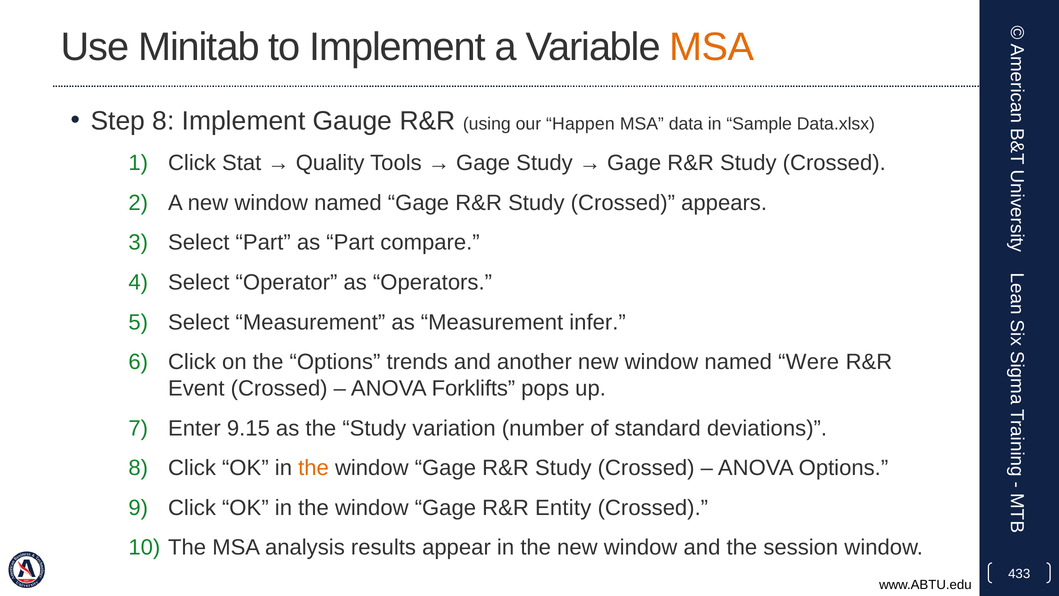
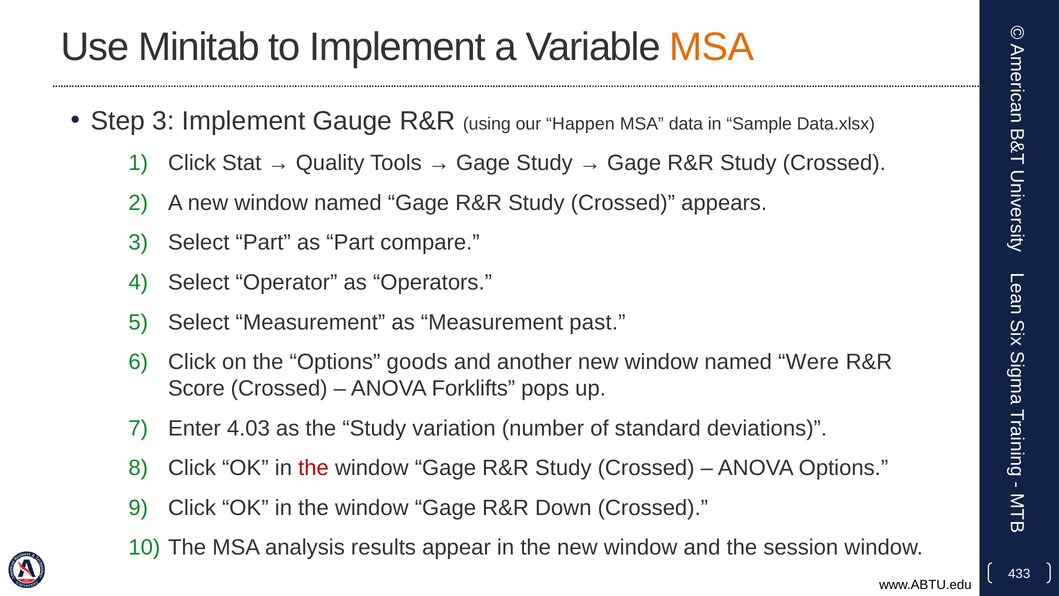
Step 8: 8 -> 3 (163, 121)
infer: infer -> past (597, 322)
trends: trends -> goods (417, 362)
Event: Event -> Score (196, 388)
9.15: 9.15 -> 4.03 (248, 428)
the colour: orange -> red (313, 468)
Entity: Entity -> Down (563, 508)
